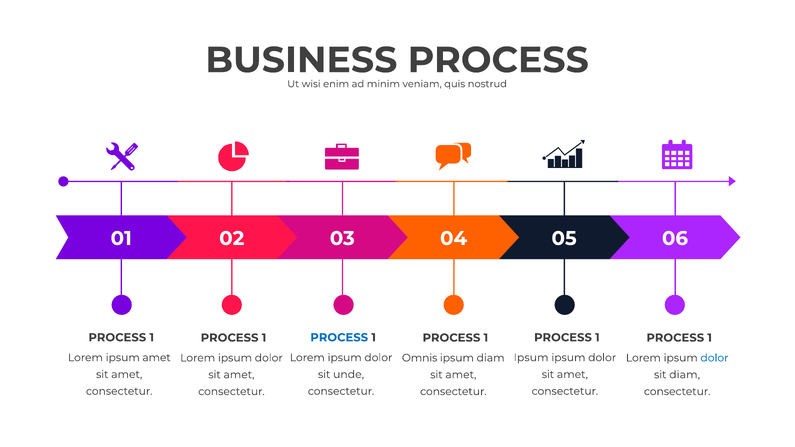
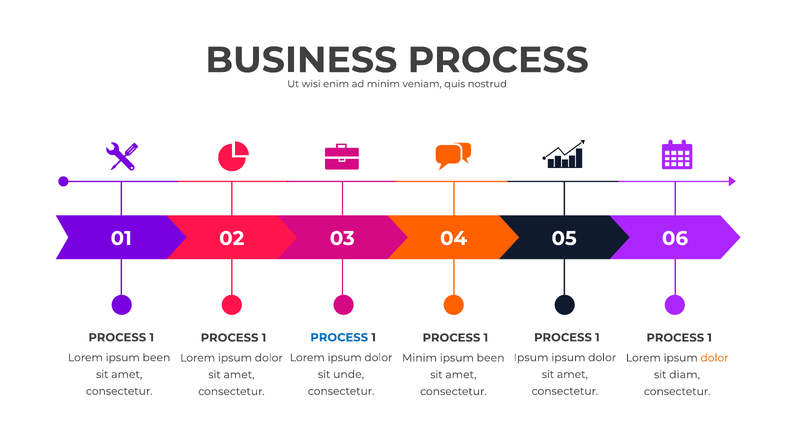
Lorem ipsum amet: amet -> been (156, 358)
Omnis: Omnis -> Minim (420, 358)
diam: diam -> been (491, 358)
dolor colour: blue -> orange (714, 358)
